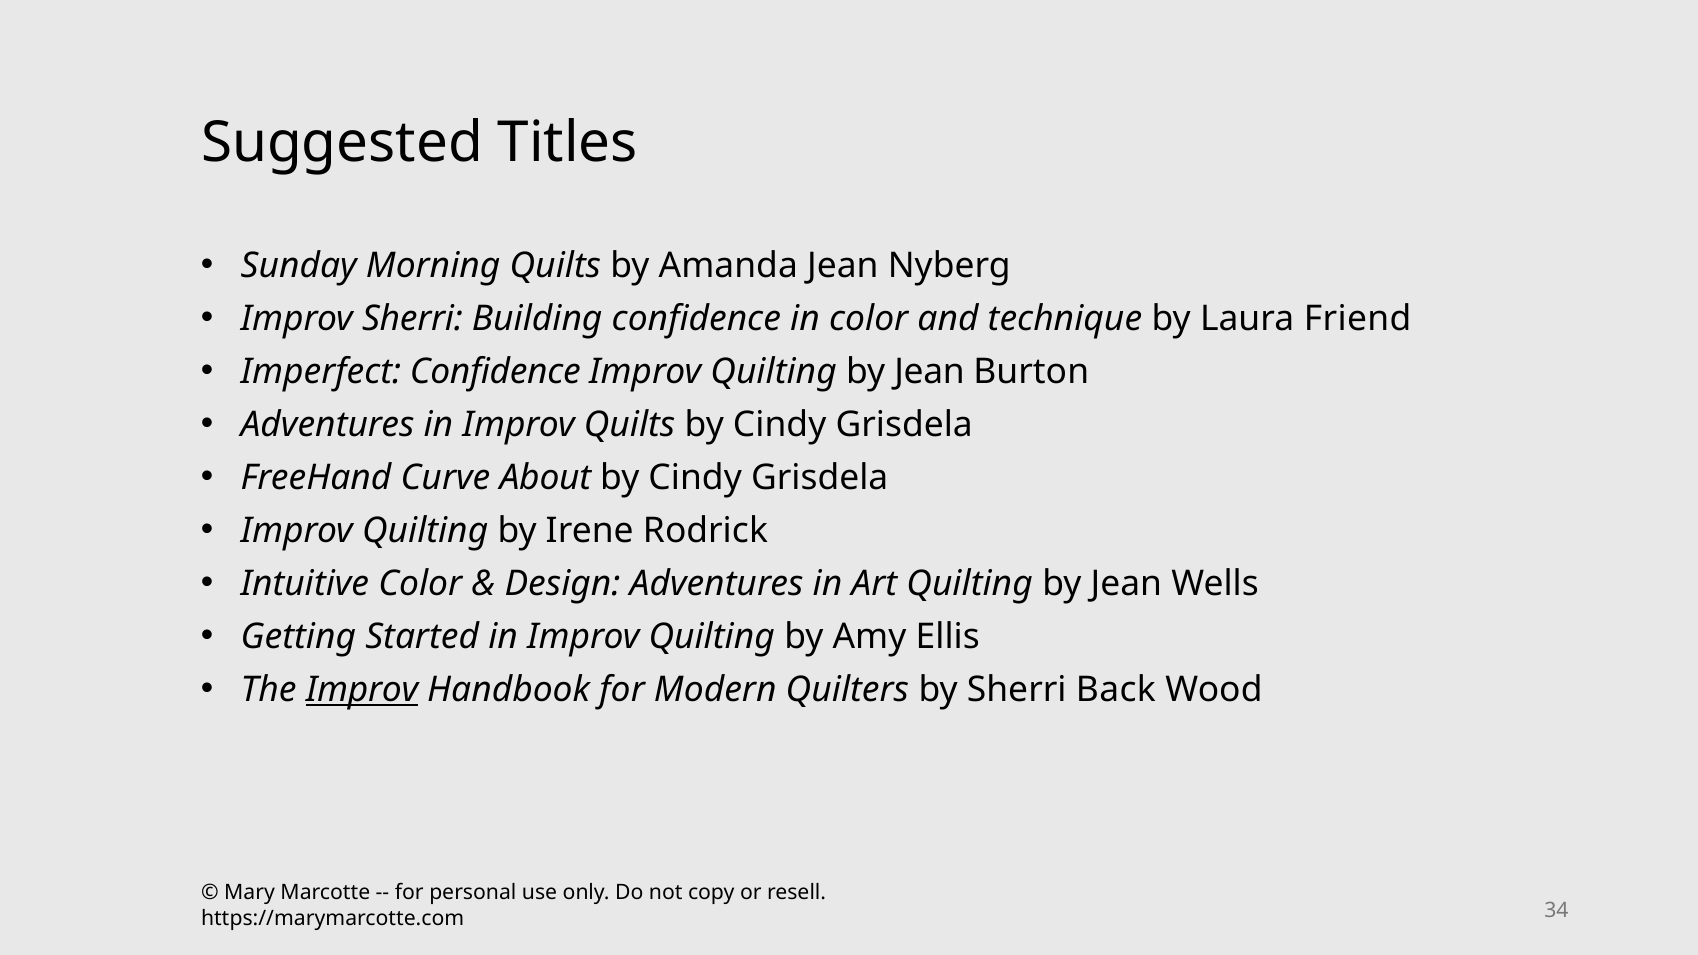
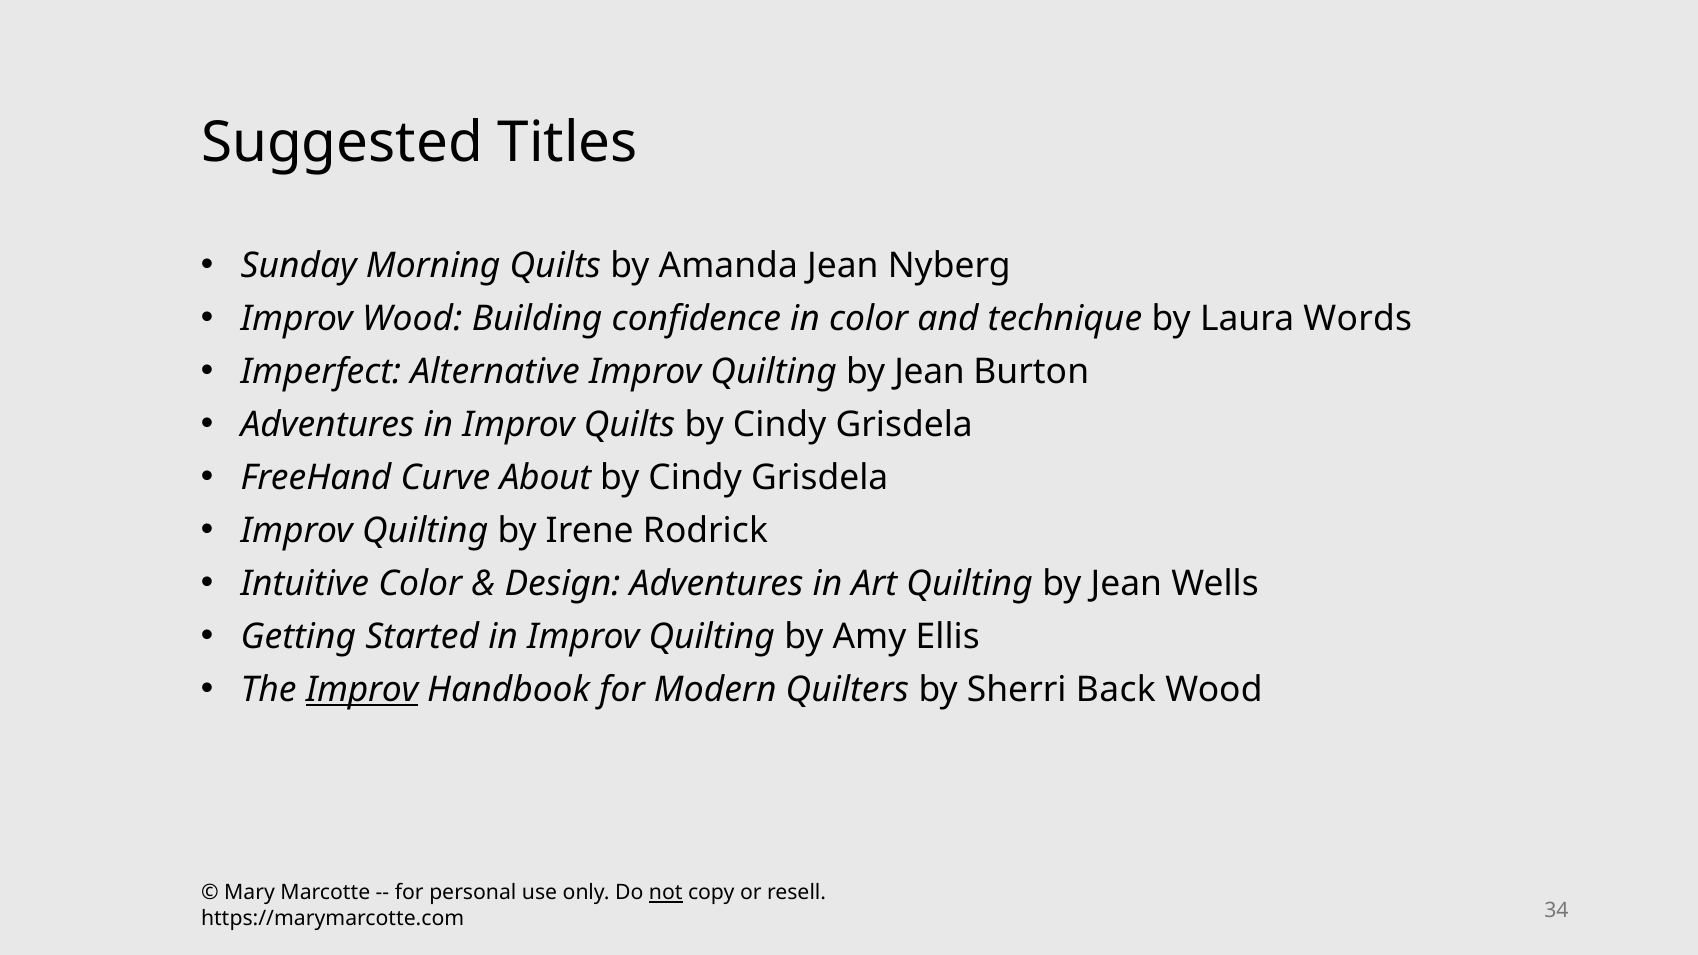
Improv Sherri: Sherri -> Wood (412, 318)
Friend: Friend -> Words (1358, 318)
Imperfect Confidence: Confidence -> Alternative (495, 372)
not underline: none -> present (666, 893)
